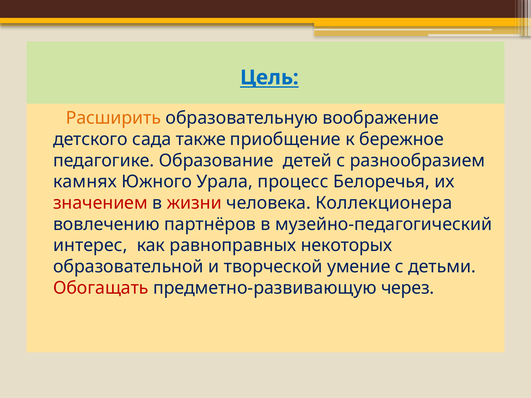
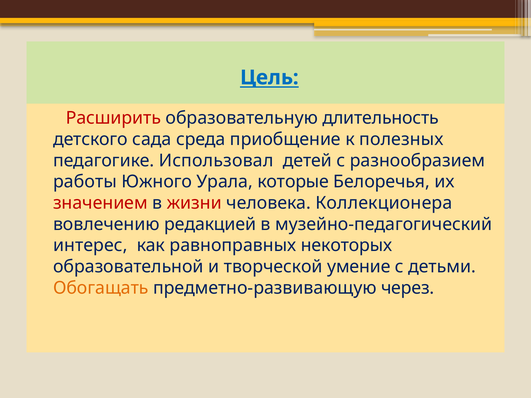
Расширить colour: orange -> red (113, 118)
воображение: воображение -> длительность (381, 118)
также: также -> среда (201, 139)
бережное: бережное -> полезных (401, 139)
Образование: Образование -> Использовал (216, 161)
камнях: камнях -> работы (85, 182)
процесс: процесс -> которые (293, 182)
партнёров: партнёров -> редакцией (210, 224)
Обогащать colour: red -> orange (101, 288)
